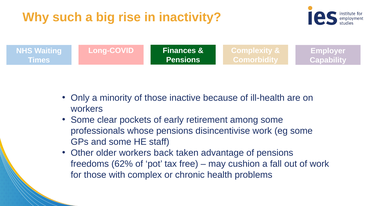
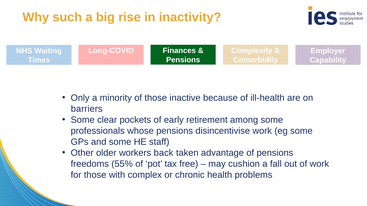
workers: workers -> barriers (87, 109)
62%: 62% -> 55% (122, 164)
